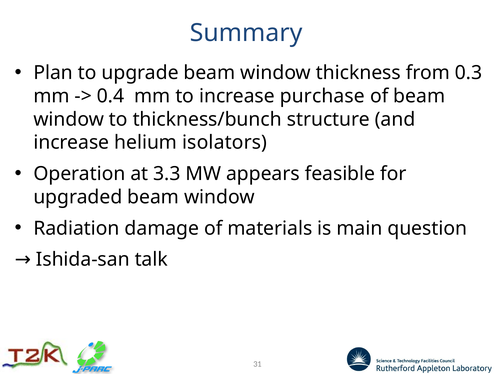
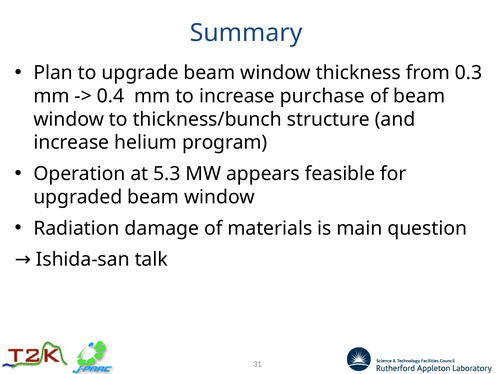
isolators: isolators -> program (225, 142)
3.3: 3.3 -> 5.3 (167, 174)
